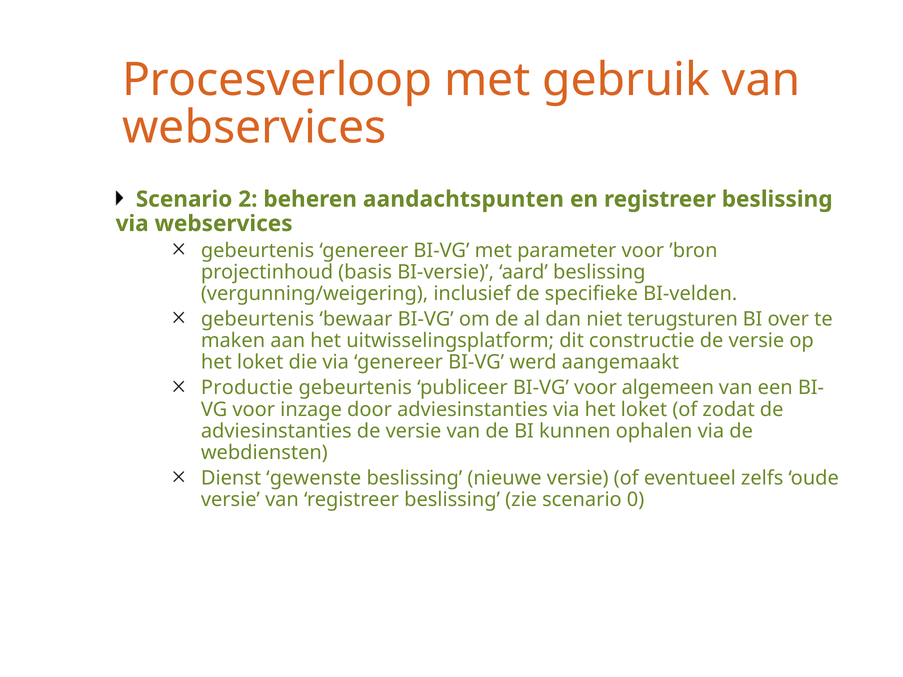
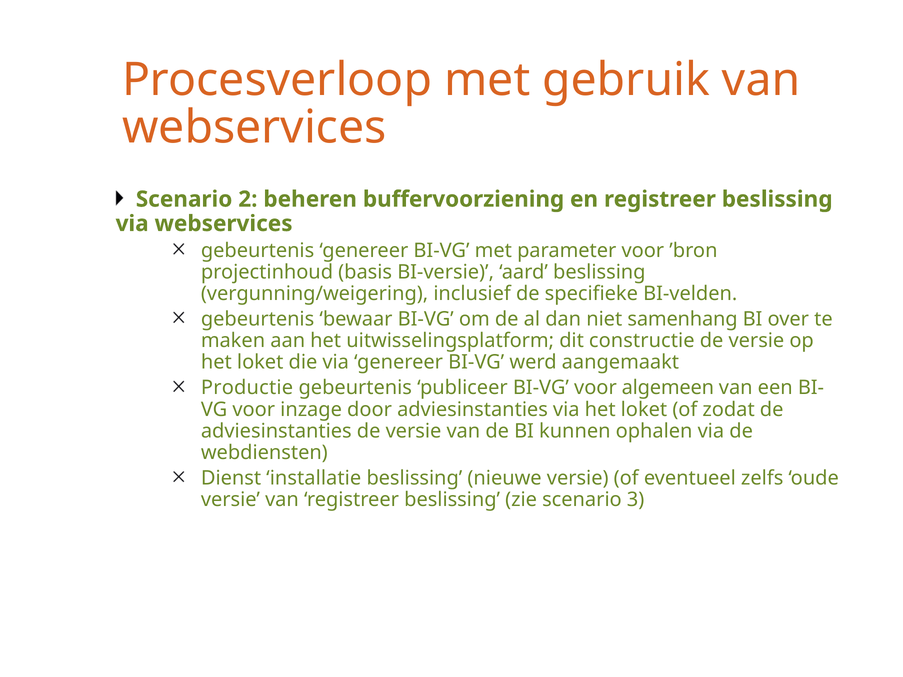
aandachtspunten: aandachtspunten -> buffervoorziening (464, 199)
terugsturen: terugsturen -> samenhang (683, 319)
gewenste: gewenste -> installatie (314, 478)
0: 0 -> 3 (636, 500)
